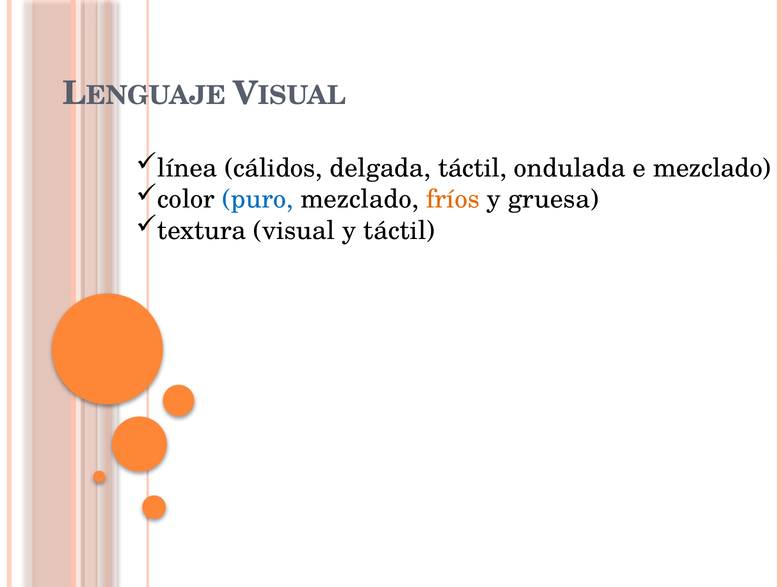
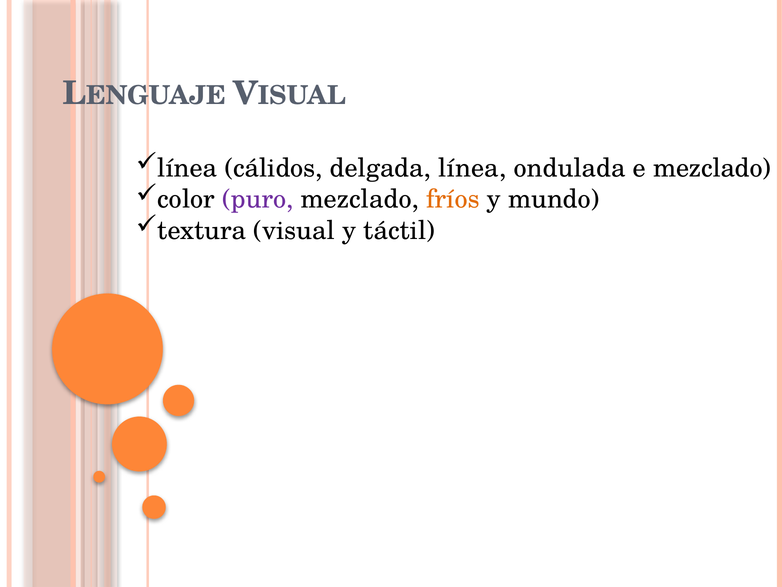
delgada táctil: táctil -> línea (472, 168)
puro colour: blue -> purple (258, 199)
gruesa: gruesa -> mundo (554, 199)
